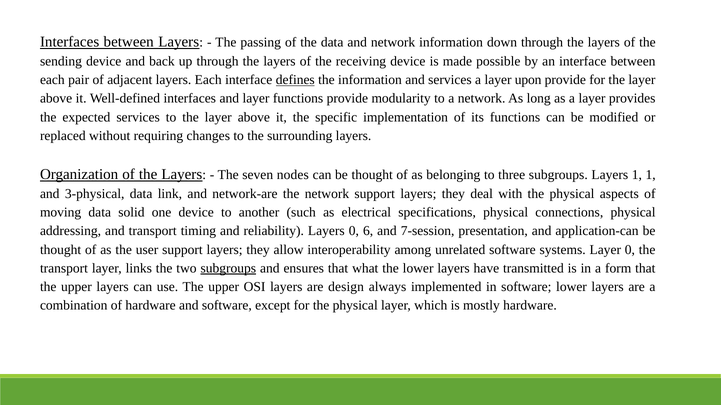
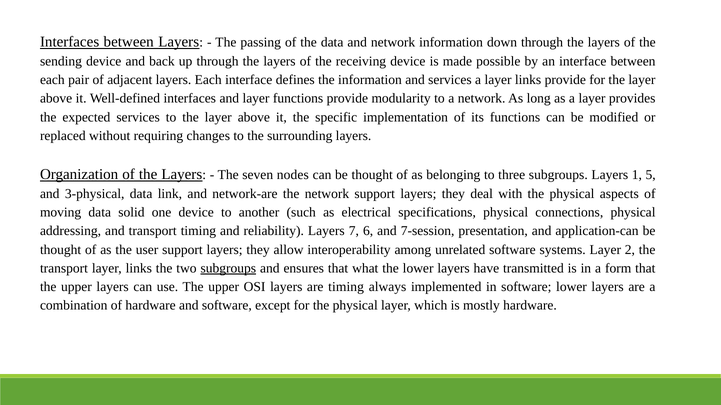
defines underline: present -> none (295, 80)
a layer upon: upon -> links (528, 80)
1 1: 1 -> 5 (651, 175)
Layers 0: 0 -> 7 (354, 231)
Layer 0: 0 -> 2 (630, 250)
are design: design -> timing (346, 287)
